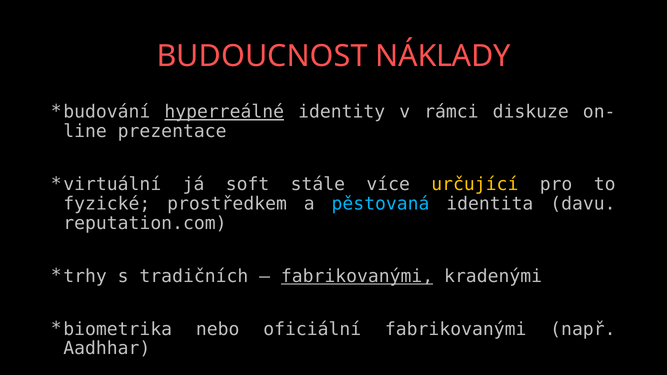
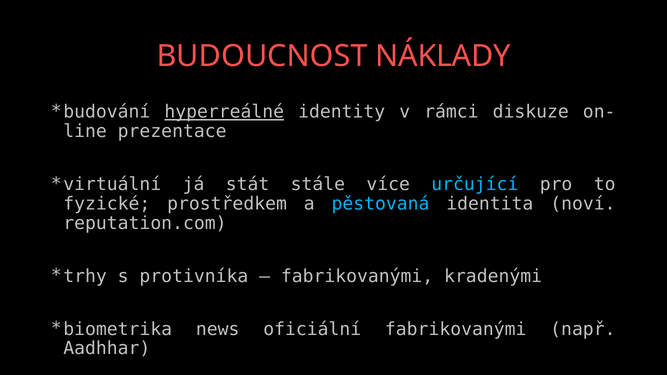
soft: soft -> stát (248, 184)
určující colour: yellow -> light blue (475, 184)
davu: davu -> noví (583, 204)
tradičních: tradičních -> protivníka (194, 276)
fabrikovanými underline: present -> none (357, 276)
nebo: nebo -> news (218, 329)
